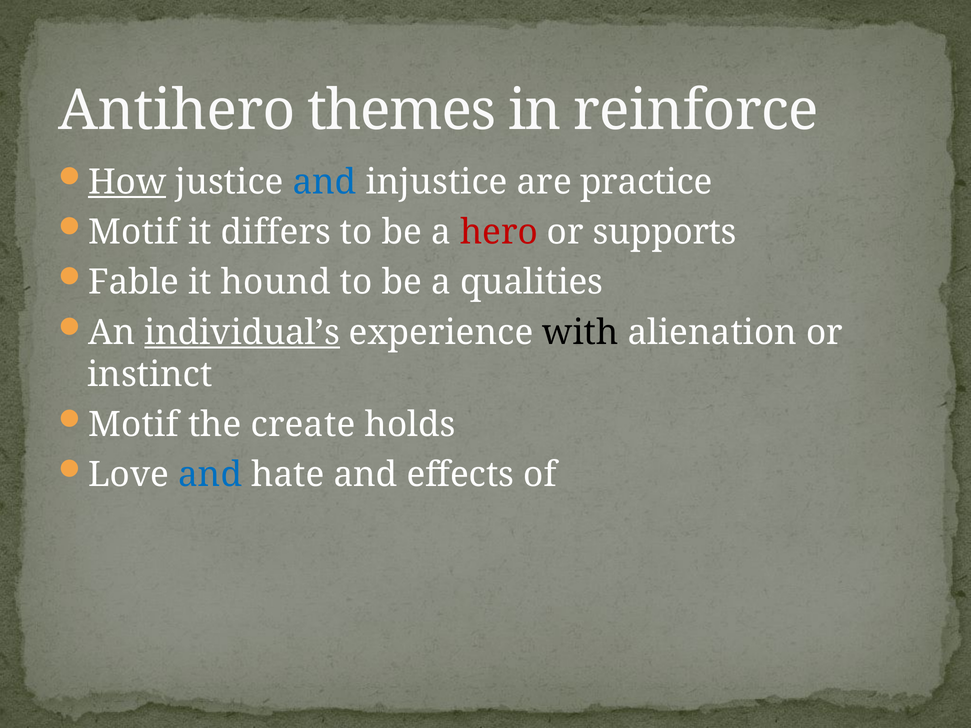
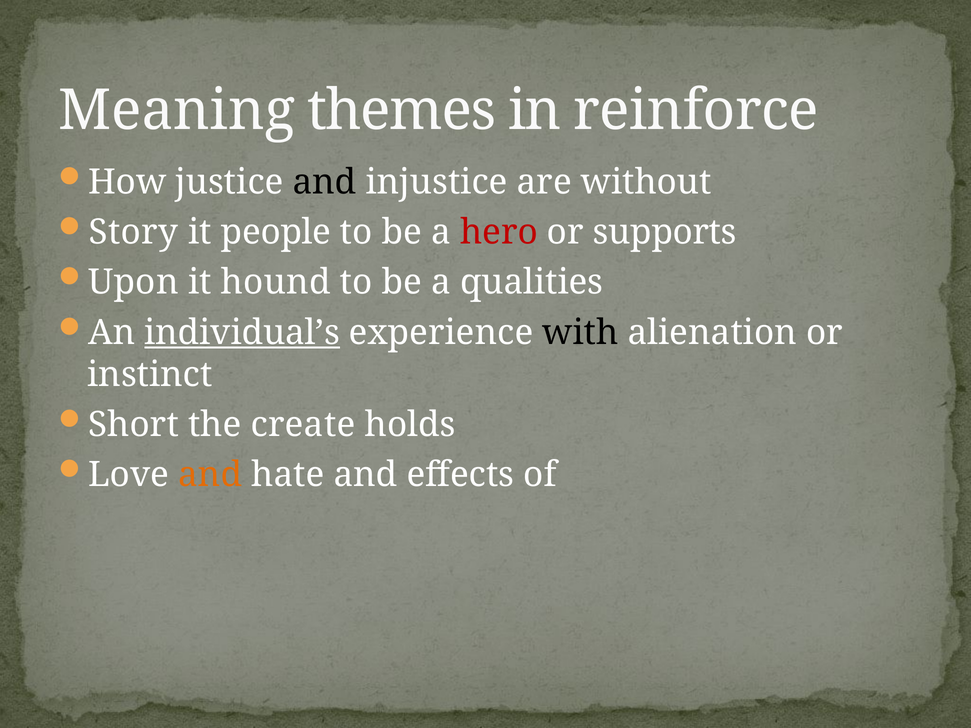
Antihero: Antihero -> Meaning (177, 111)
How underline: present -> none (127, 182)
and colour: blue -> black (325, 182)
practice: practice -> without (646, 182)
Motif: Motif -> Story (133, 232)
differs: differs -> people (276, 232)
Fable: Fable -> Upon (133, 282)
Motif: Motif -> Short (133, 425)
and colour: blue -> orange (210, 475)
